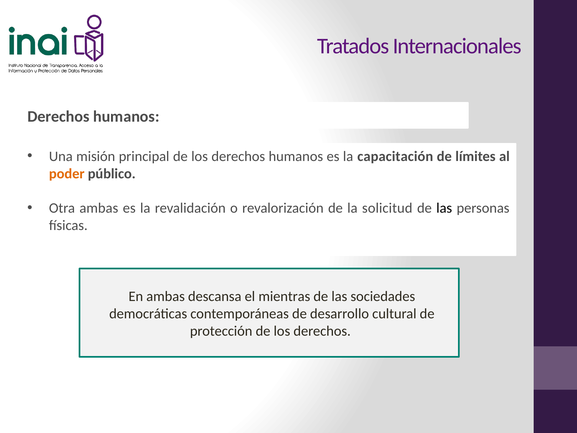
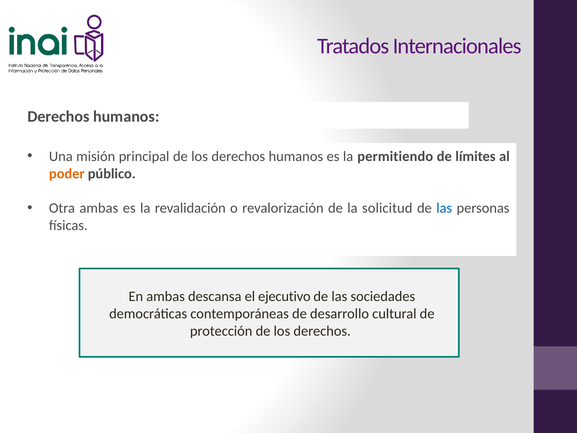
capacitación: capacitación -> permitiendo (395, 156)
las colour: black -> blue (444, 208)
mientras: mientras -> ejecutivo (284, 296)
